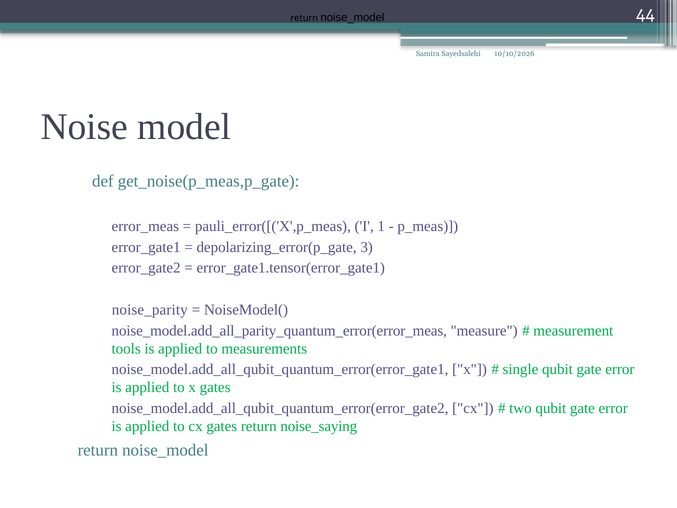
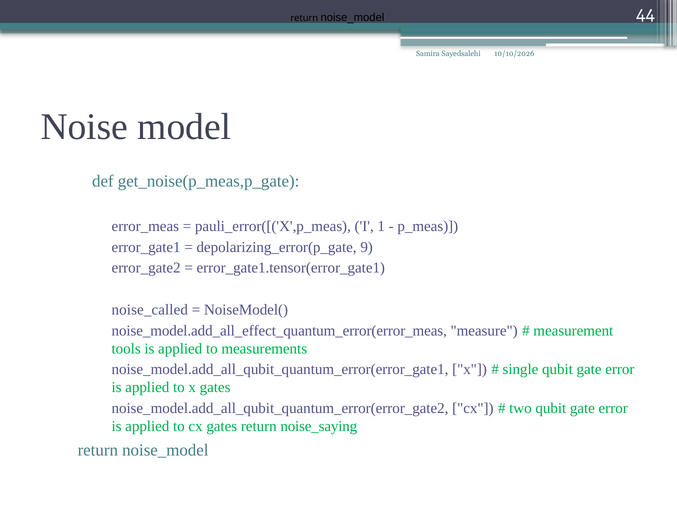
3: 3 -> 9 (367, 247)
noise_parity: noise_parity -> noise_called (150, 310)
noise_model.add_all_parity_quantum_error(error_meas: noise_model.add_all_parity_quantum_error(error_meas -> noise_model.add_all_effect_quantum_error(error_meas (279, 330)
